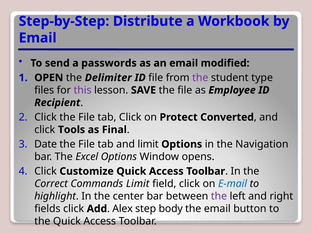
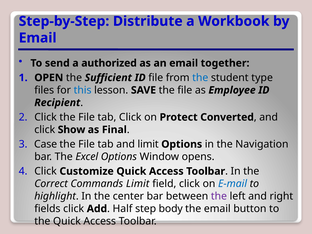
passwords: passwords -> authorized (109, 63)
modified: modified -> together (225, 63)
Delimiter: Delimiter -> Sufficient (108, 78)
the colour: purple -> blue (200, 78)
this colour: purple -> blue (83, 90)
Tools: Tools -> Show (72, 130)
Date: Date -> Case (46, 144)
Alex: Alex -> Half (123, 209)
